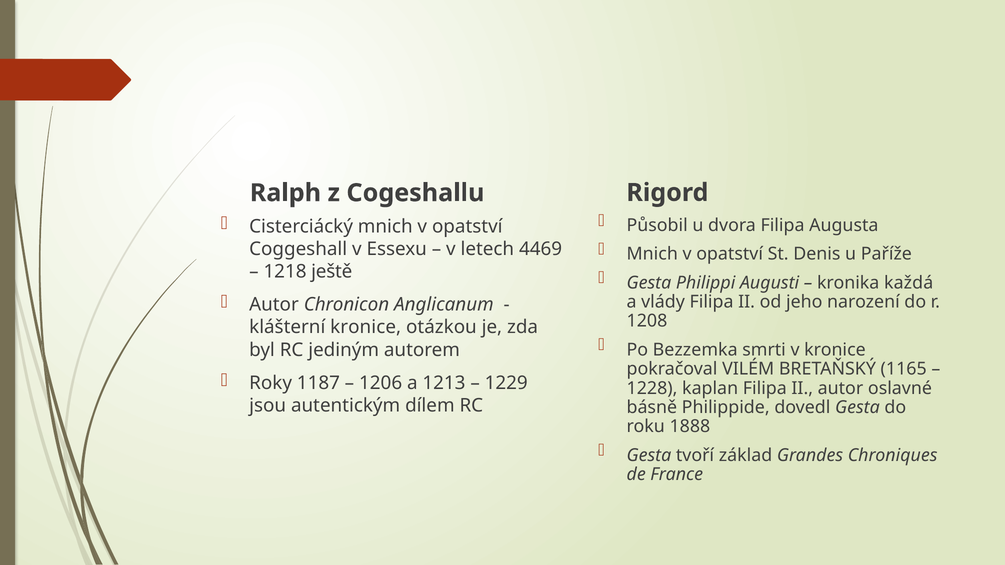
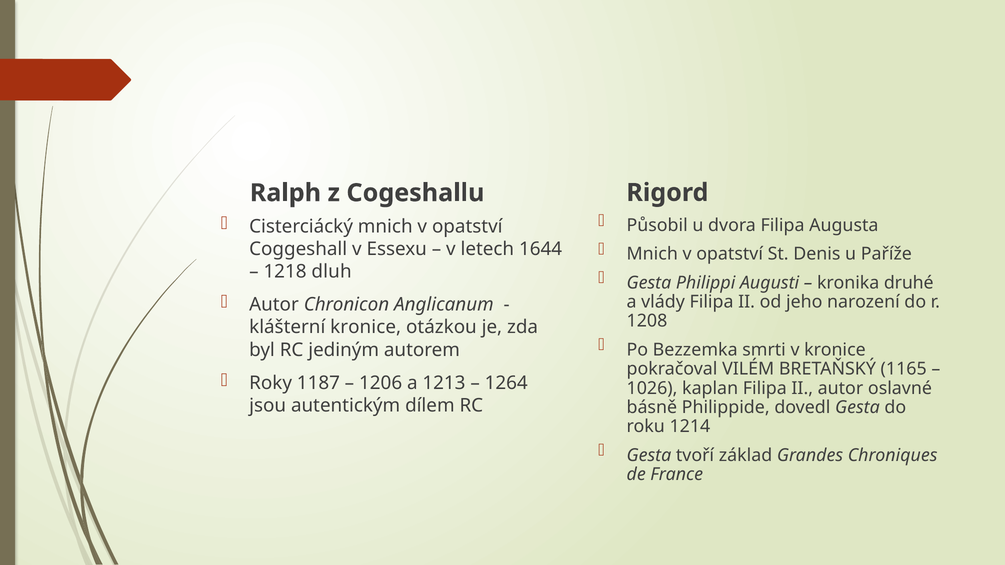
4469: 4469 -> 1644 (541, 249)
ještě: ještě -> dluh (332, 272)
každá: každá -> druhé (909, 283)
1229: 1229 -> 1264 (506, 383)
1228: 1228 -> 1026 (652, 388)
1888: 1888 -> 1214 (690, 427)
